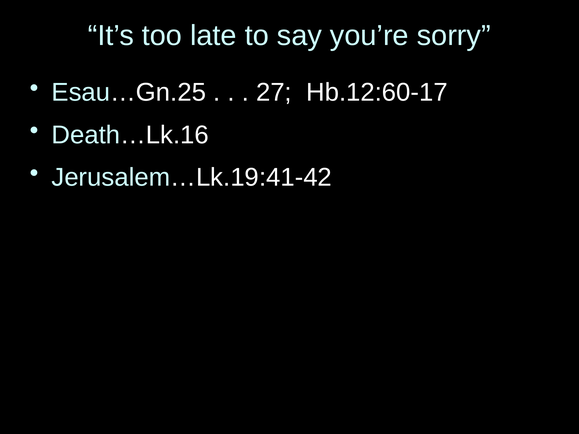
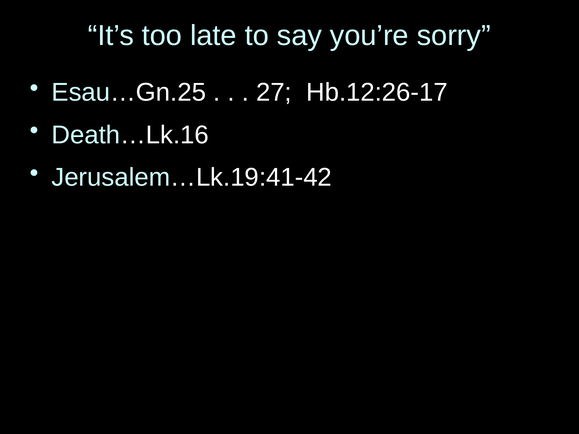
Hb.12:60-17: Hb.12:60-17 -> Hb.12:26-17 (377, 93)
